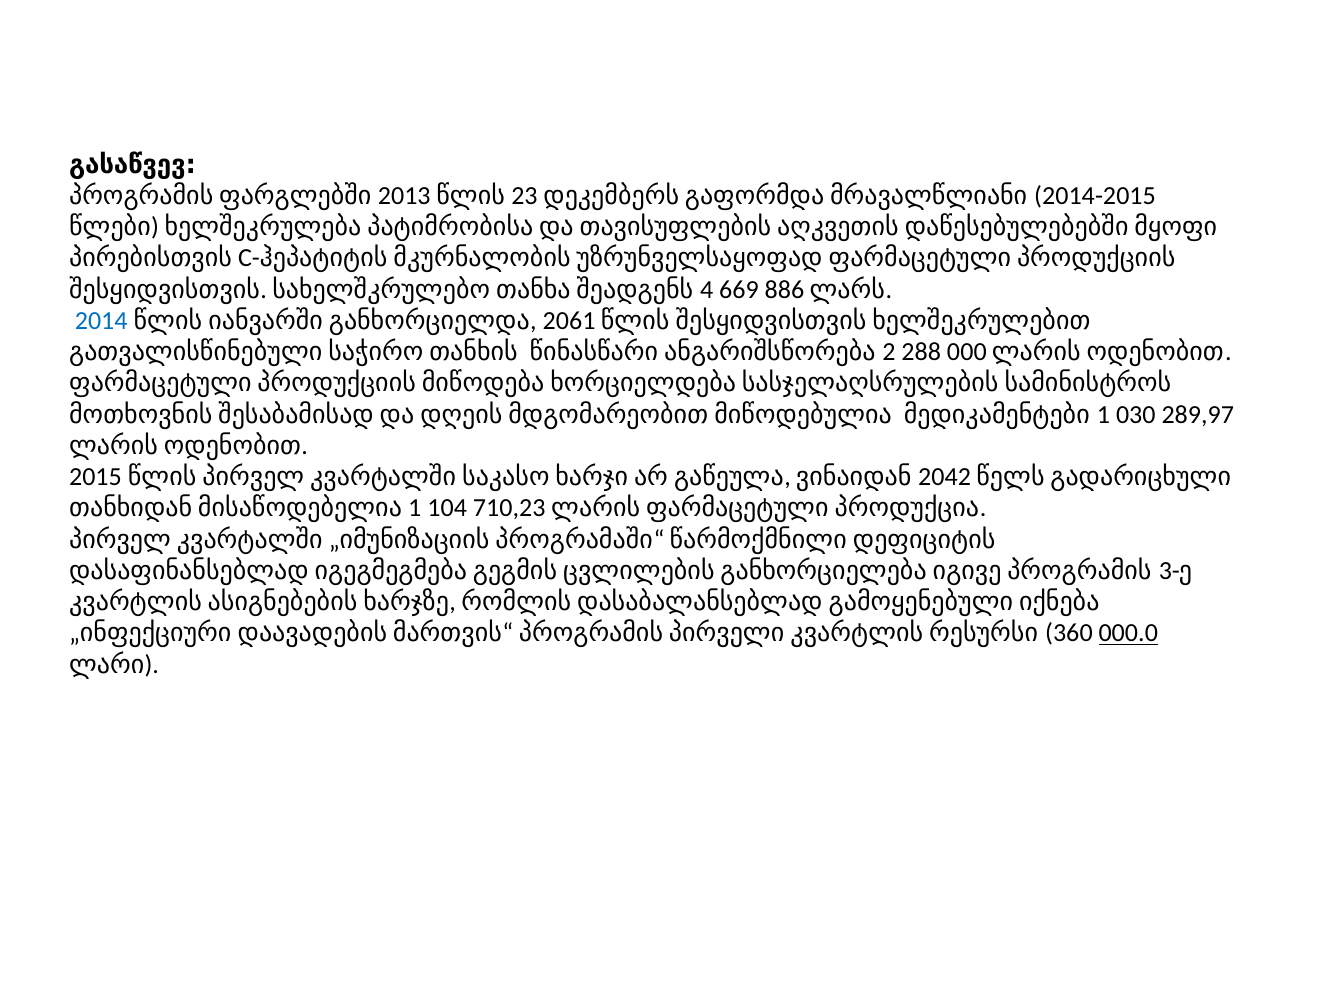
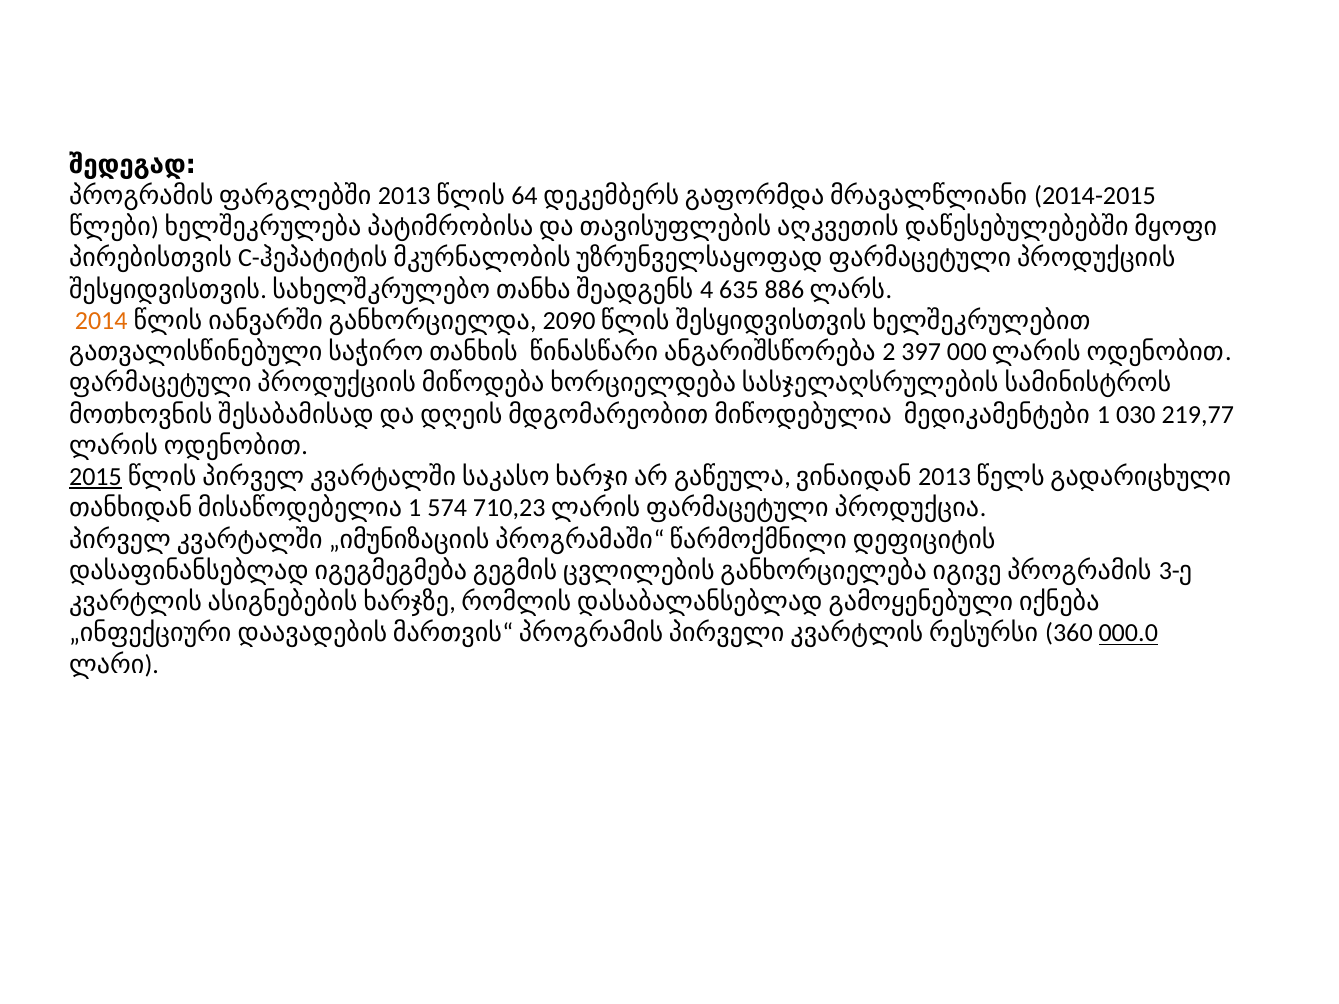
გასაწვევ: გასაწვევ -> შედეგად (133, 165)
23: 23 -> 64 (524, 196)
669: 669 -> 635 (739, 290)
2014 colour: blue -> orange (101, 321)
2061: 2061 -> 2090 (569, 321)
288: 288 -> 397 (921, 352)
289,97: 289,97 -> 219,77 (1198, 415)
2015 underline: none -> present (95, 477)
2042: 2042 -> 2013 (945, 477)
104: 104 -> 574 (447, 508)
